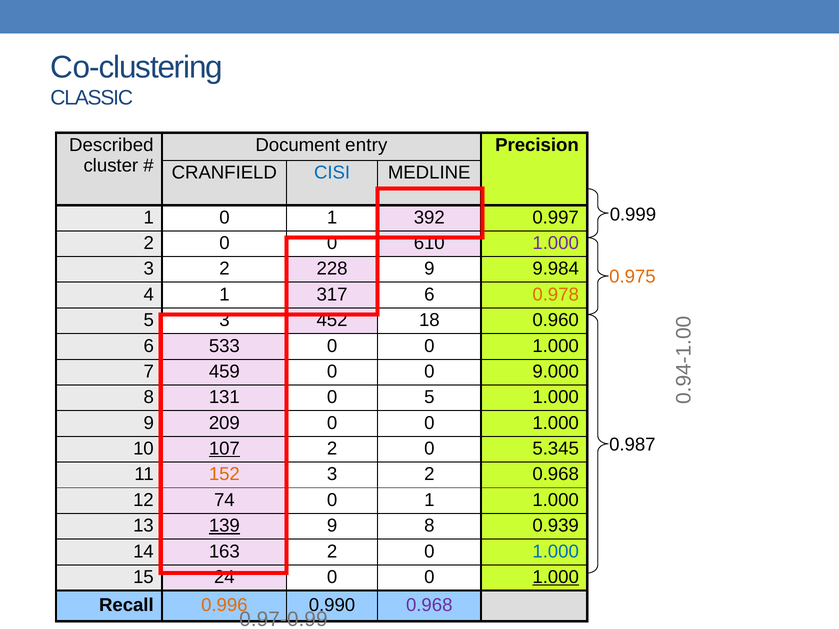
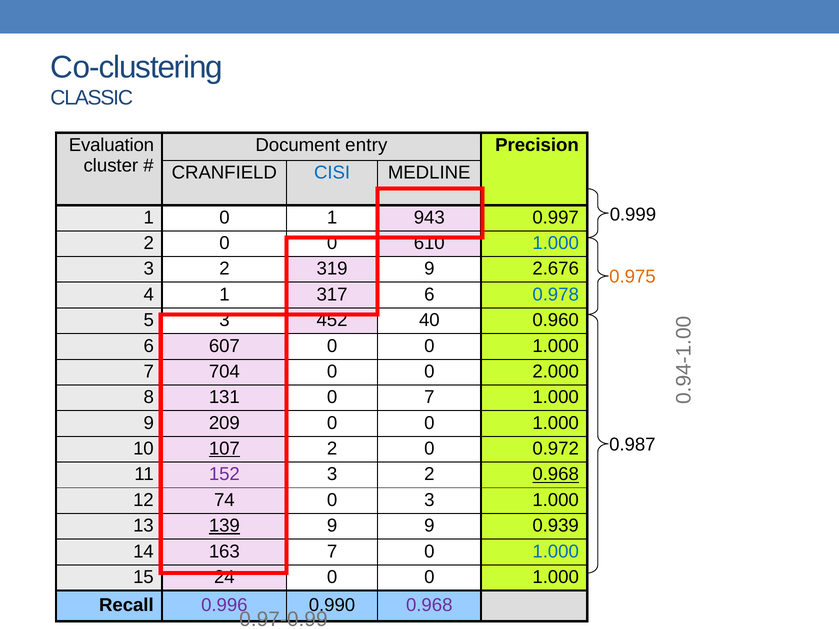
Described: Described -> Evaluation (111, 145)
392: 392 -> 943 (429, 218)
1.000 colour: purple -> blue (556, 243)
228: 228 -> 319 (332, 269)
9.984: 9.984 -> 2.676 (556, 269)
0.978 colour: orange -> blue (556, 295)
18: 18 -> 40 (429, 320)
533: 533 -> 607 (224, 346)
459: 459 -> 704 (224, 372)
9.000: 9.000 -> 2.000 (556, 372)
0 5: 5 -> 7 (429, 397)
5.345: 5.345 -> 0.972 (556, 449)
152 colour: orange -> purple (224, 475)
0.968 underline: none -> present (556, 475)
74 0 1: 1 -> 3 (429, 500)
9 8: 8 -> 9 (429, 526)
163 2: 2 -> 7 (332, 552)
1.000 underline: present -> none (556, 577)
0.996 colour: orange -> purple (224, 606)
